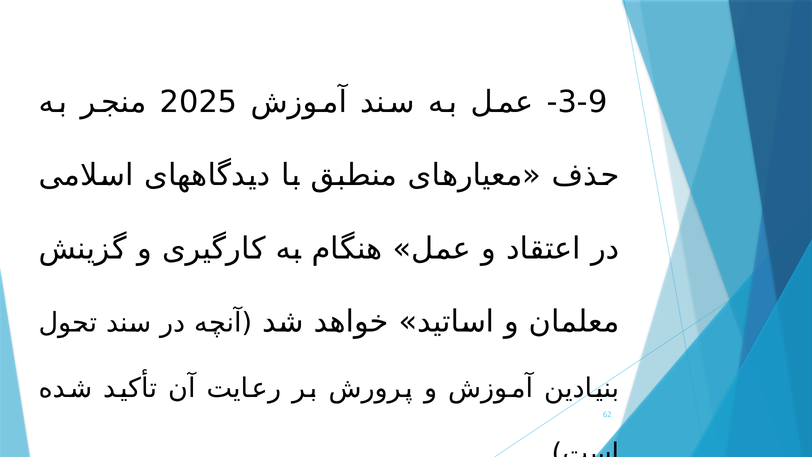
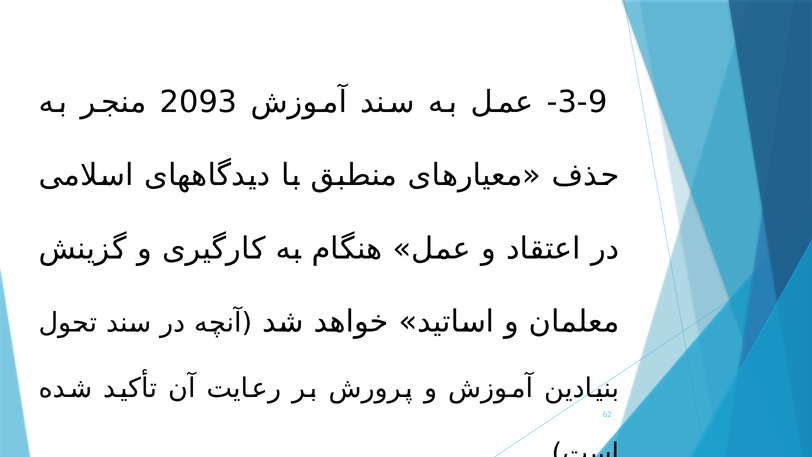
2025: 2025 -> 2093 (199, 102)
